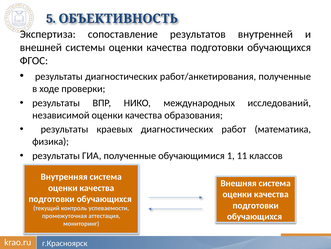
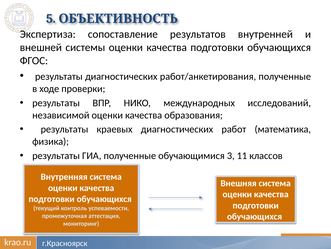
1: 1 -> 3 (231, 155)
